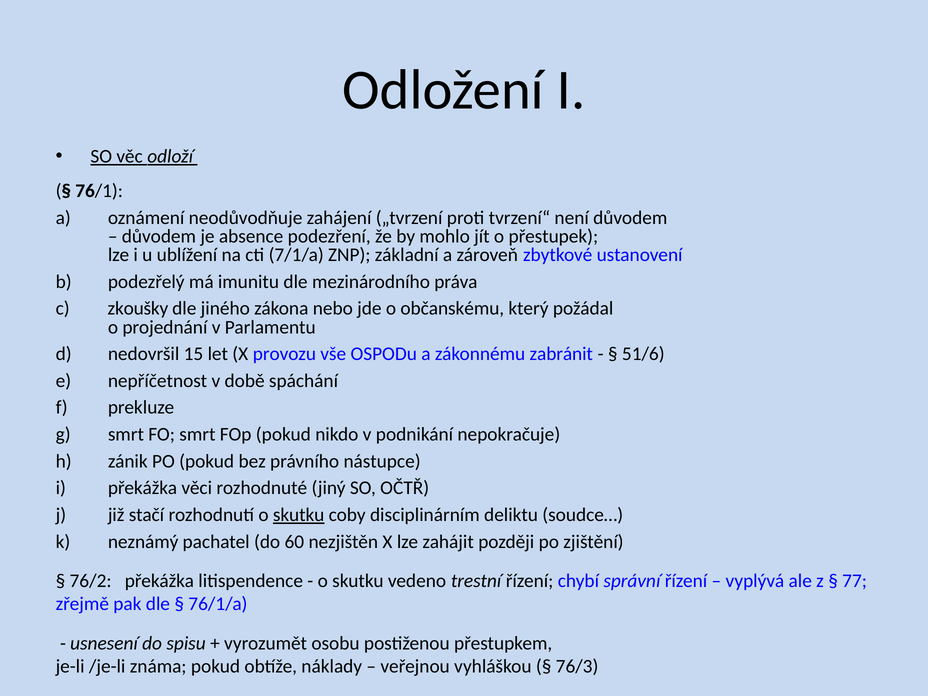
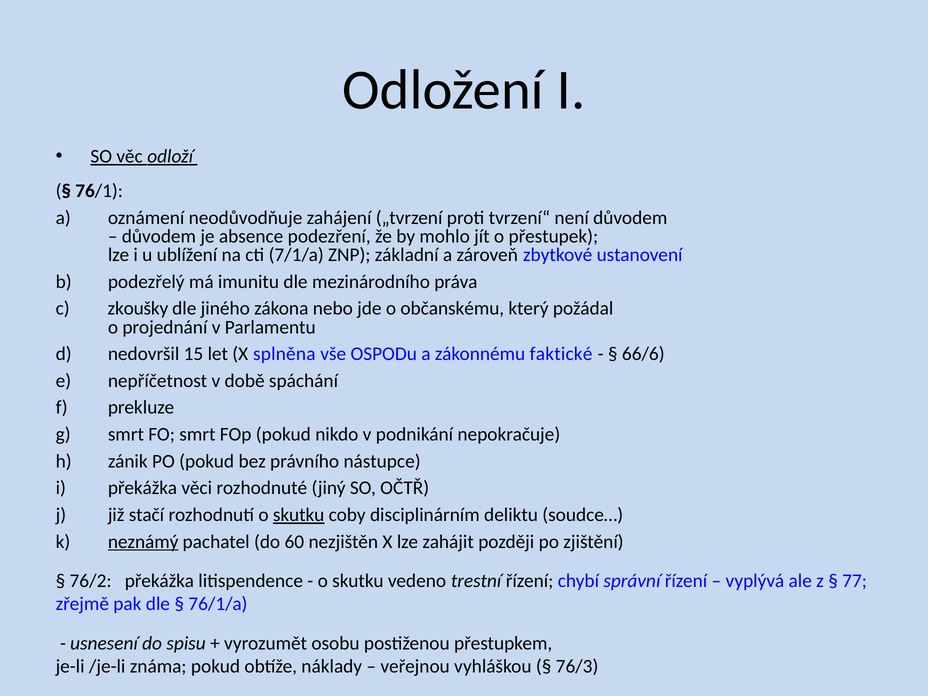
provozu: provozu -> splněna (284, 354)
zabránit: zabránit -> faktické (561, 354)
51/6: 51/6 -> 66/6 (643, 354)
neznámý underline: none -> present (143, 542)
